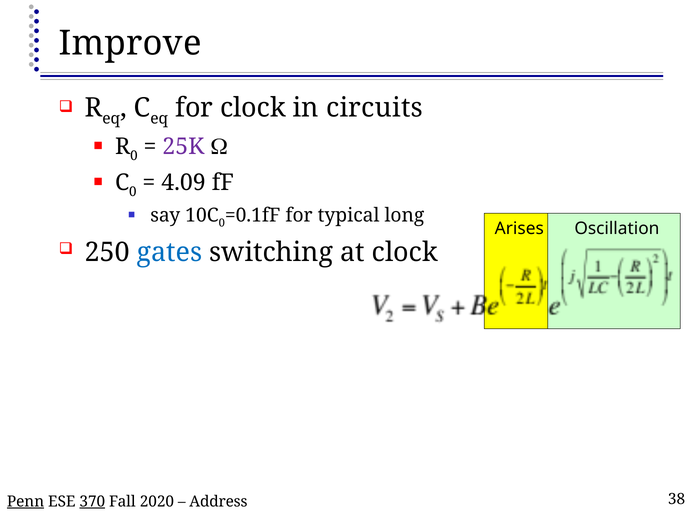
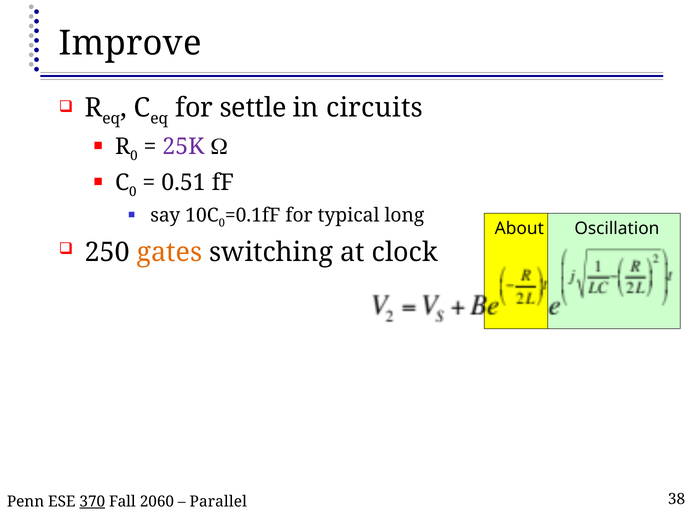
for clock: clock -> settle (253, 108)
4.09: 4.09 -> 0.51 (184, 183)
Arises: Arises -> About (519, 228)
gates colour: blue -> orange (170, 252)
Penn underline: present -> none (26, 502)
2020: 2020 -> 2060 (157, 502)
Address: Address -> Parallel (218, 502)
